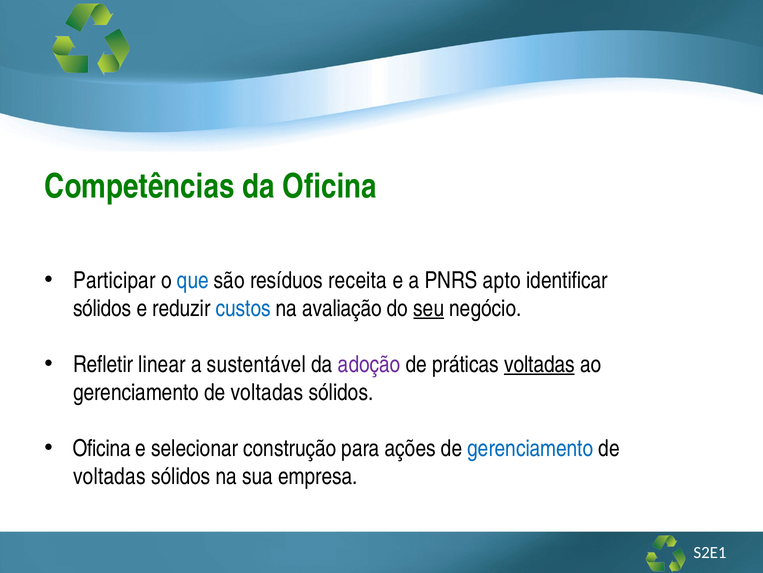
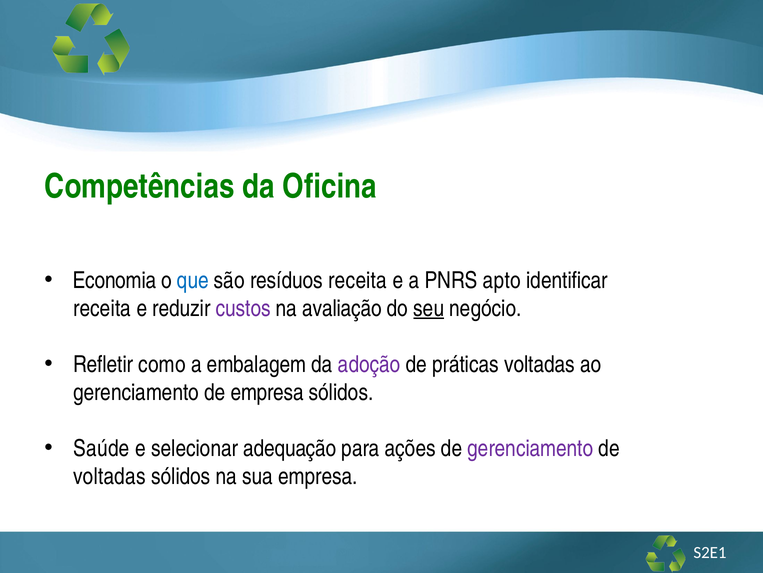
Participar: Participar -> Economia (115, 280)
sólidos: sólidos -> receita (102, 308)
custos colour: blue -> purple (243, 308)
linear: linear -> como (162, 364)
sustentável: sustentável -> embalagem (257, 364)
voltadas underline: present -> none (539, 364)
voltadas: voltadas -> empresa (267, 392)
Oficina: Oficina -> Saúde (101, 448)
construção: construção -> adequação (290, 448)
gerenciamento colour: blue -> purple (530, 448)
